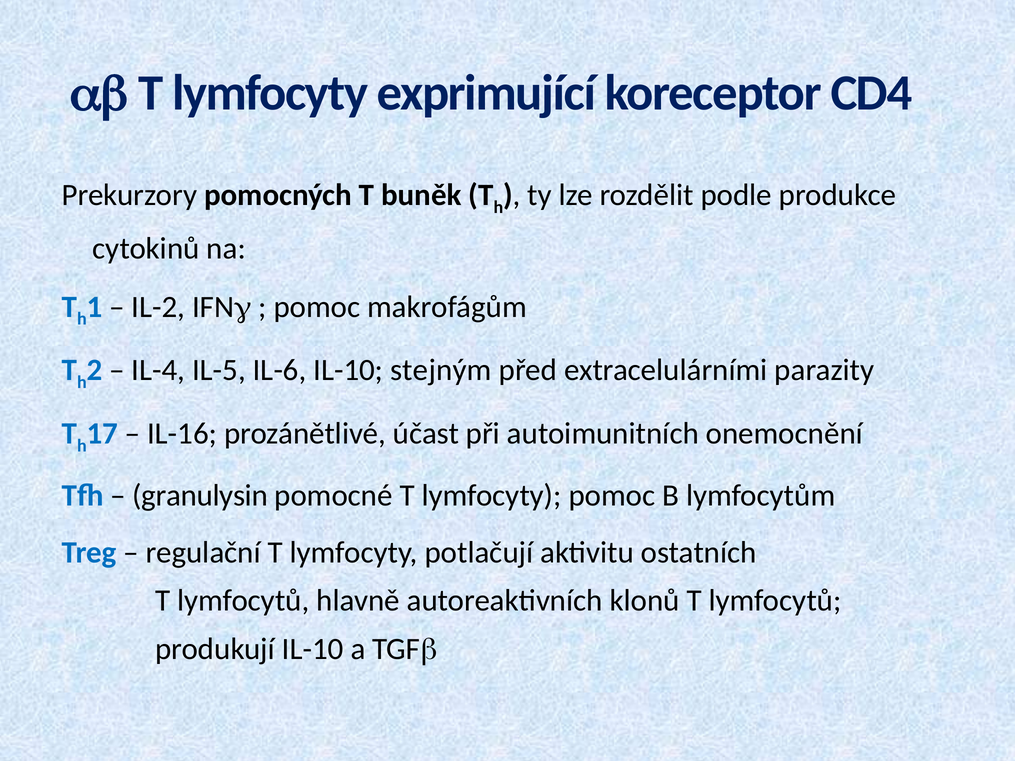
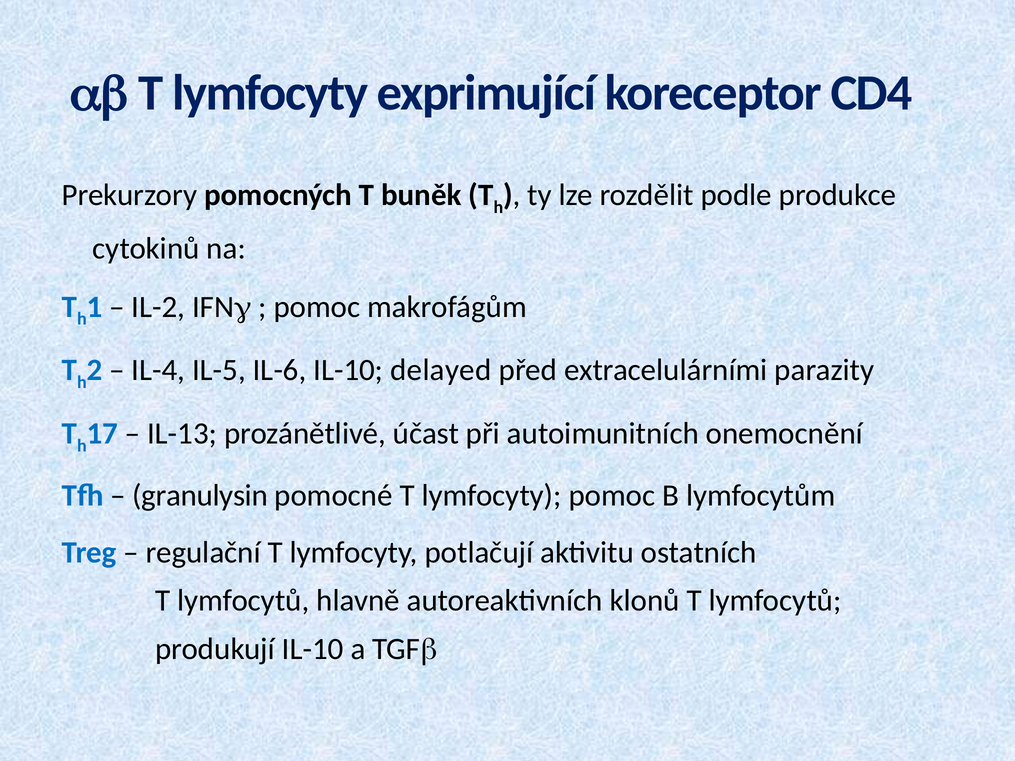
stejným: stejným -> delayed (441, 370)
IL-16: IL-16 -> IL-13 (182, 434)
